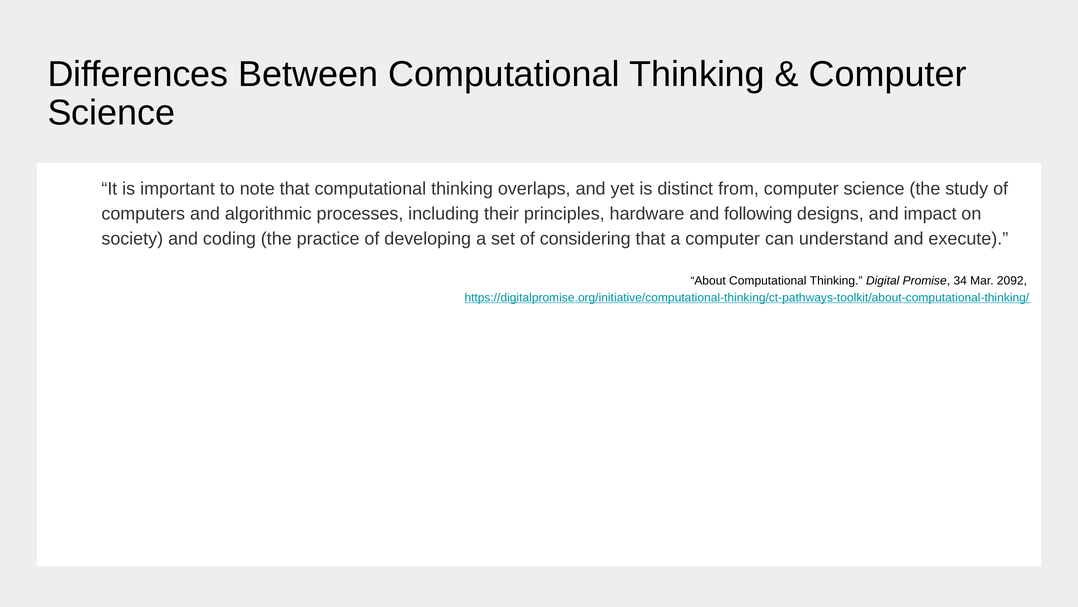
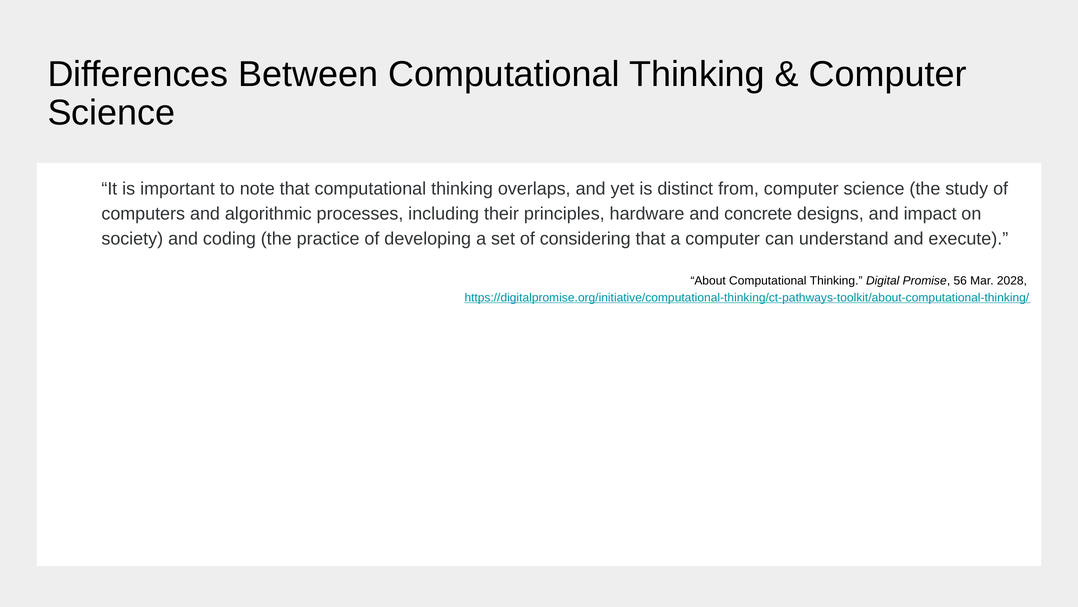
following: following -> concrete (758, 214)
34: 34 -> 56 (960, 281)
2092: 2092 -> 2028 (1012, 281)
